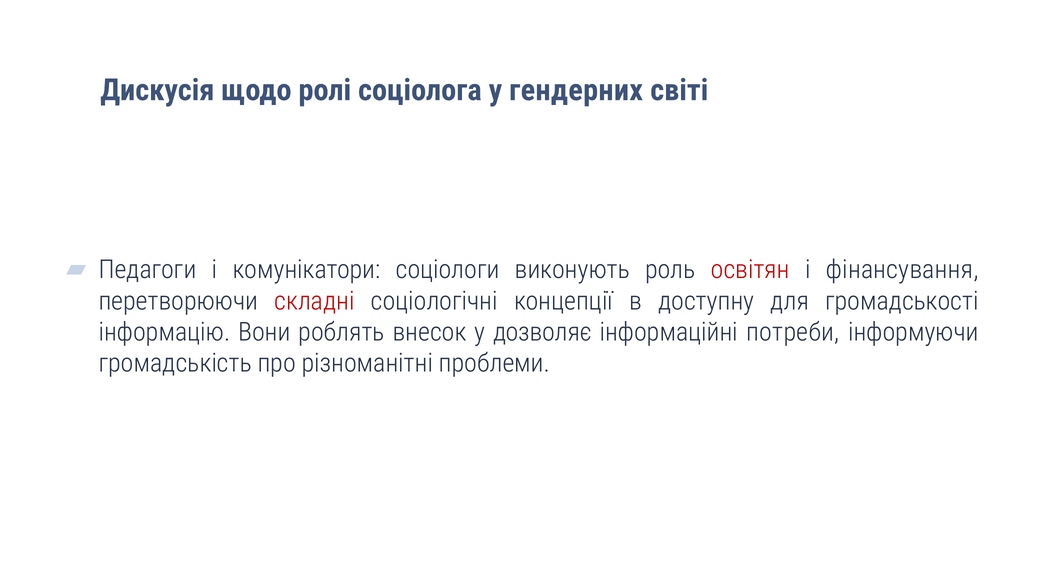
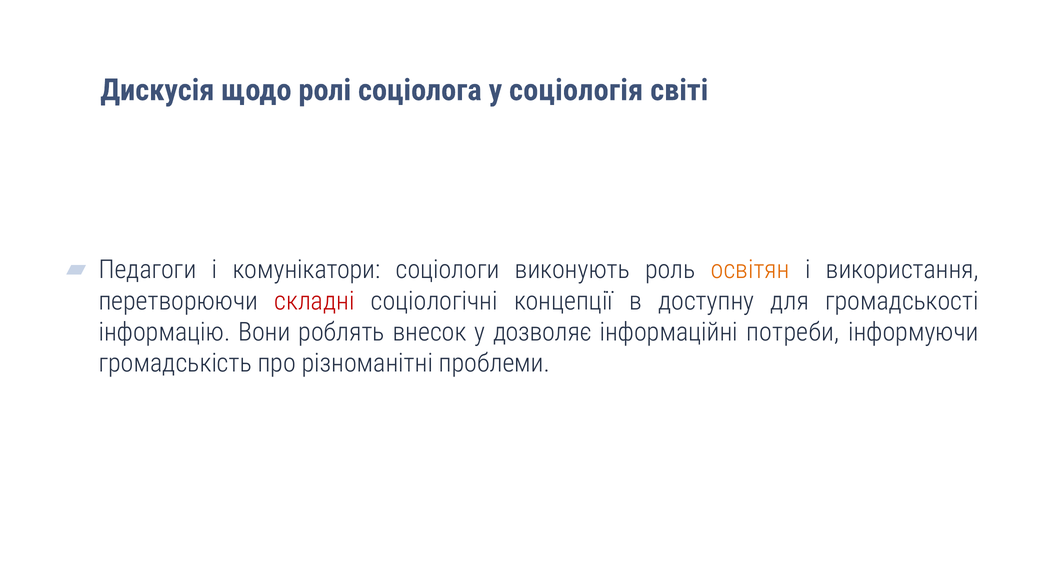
гендерних: гендерних -> соціологія (576, 90)
освітян colour: red -> orange (750, 270)
фінансування: фінансування -> використання (902, 270)
